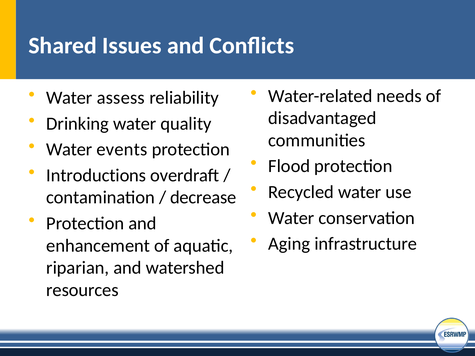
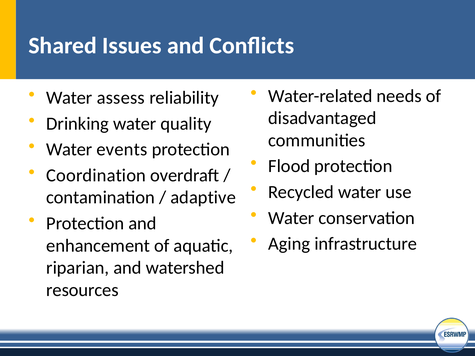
Introductions: Introductions -> Coordination (96, 176)
decrease: decrease -> adaptive (203, 198)
